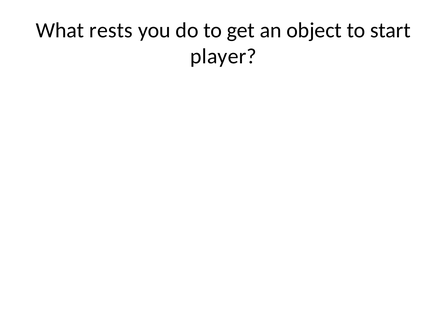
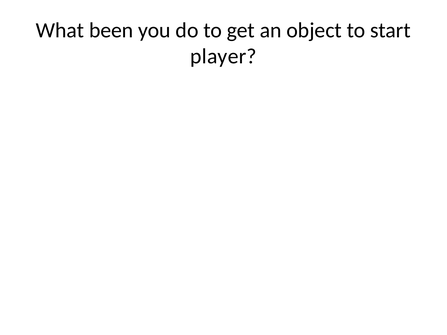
rests: rests -> been (111, 30)
